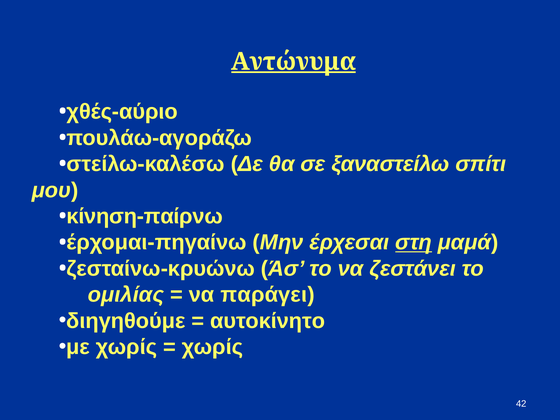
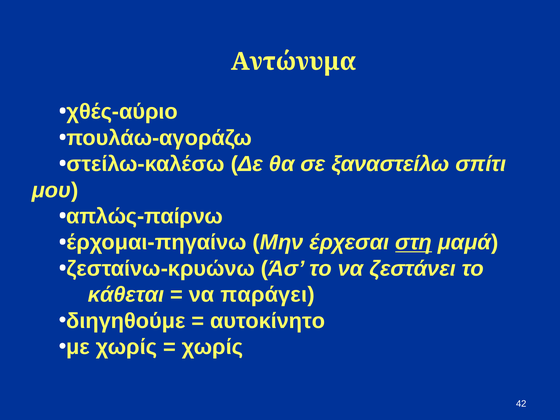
Αντώνυμα underline: present -> none (294, 62)
κίνηση-παίρνω: κίνηση-παίρνω -> απλώς-παίρνω (145, 216)
ομιλίας: ομιλίας -> κάθεται (126, 295)
